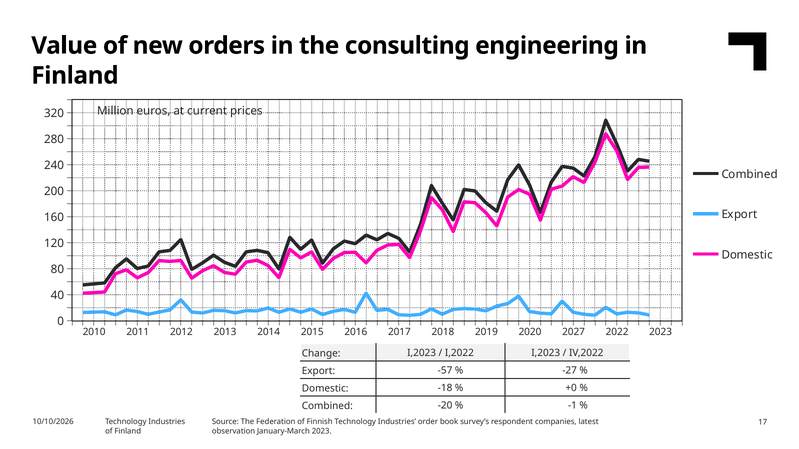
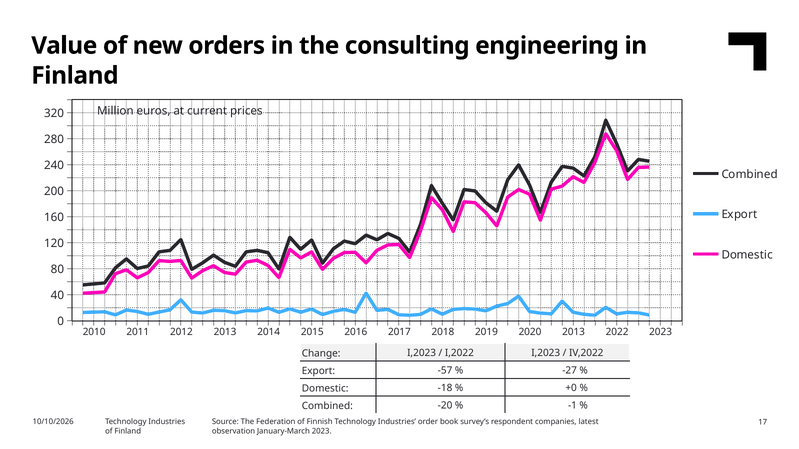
2020 2027: 2027 -> 2013 (574, 332)
